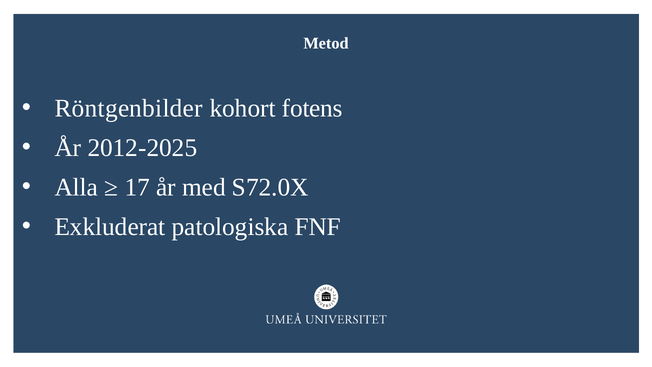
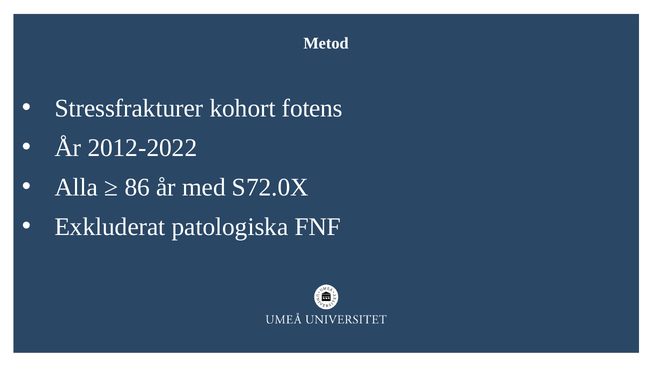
Röntgenbilder: Röntgenbilder -> Stressfrakturer (129, 108)
2012-2025: 2012-2025 -> 2012-2022 (142, 148)
17: 17 -> 86 (137, 187)
